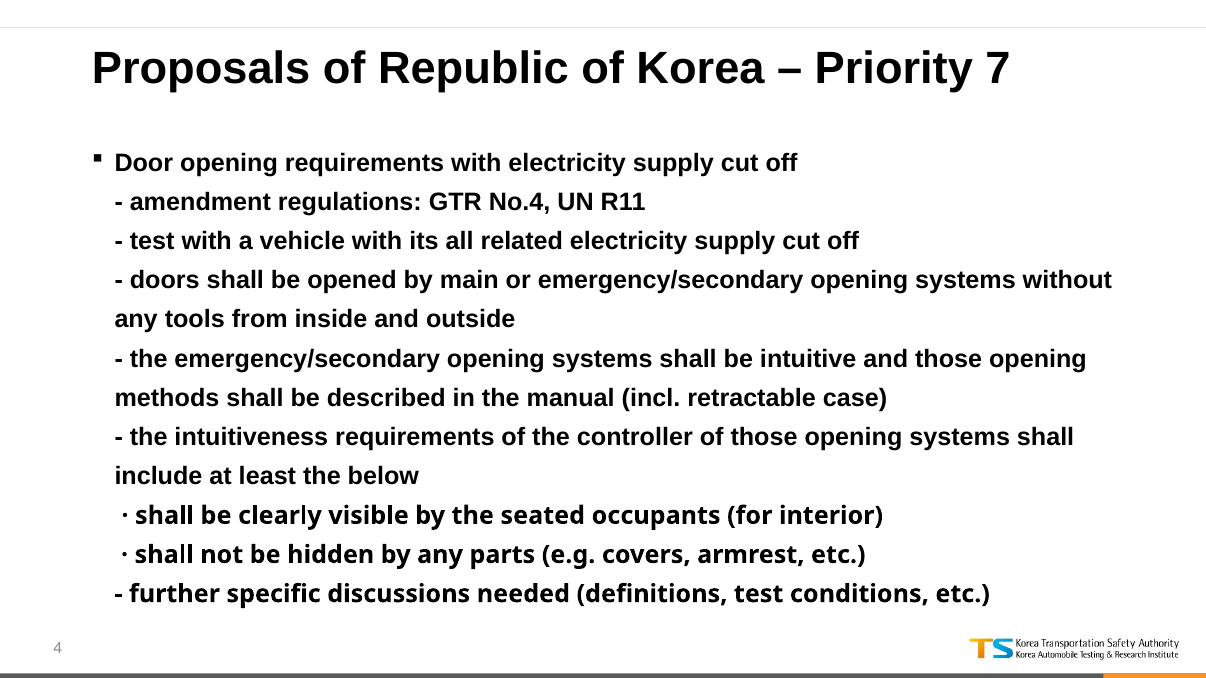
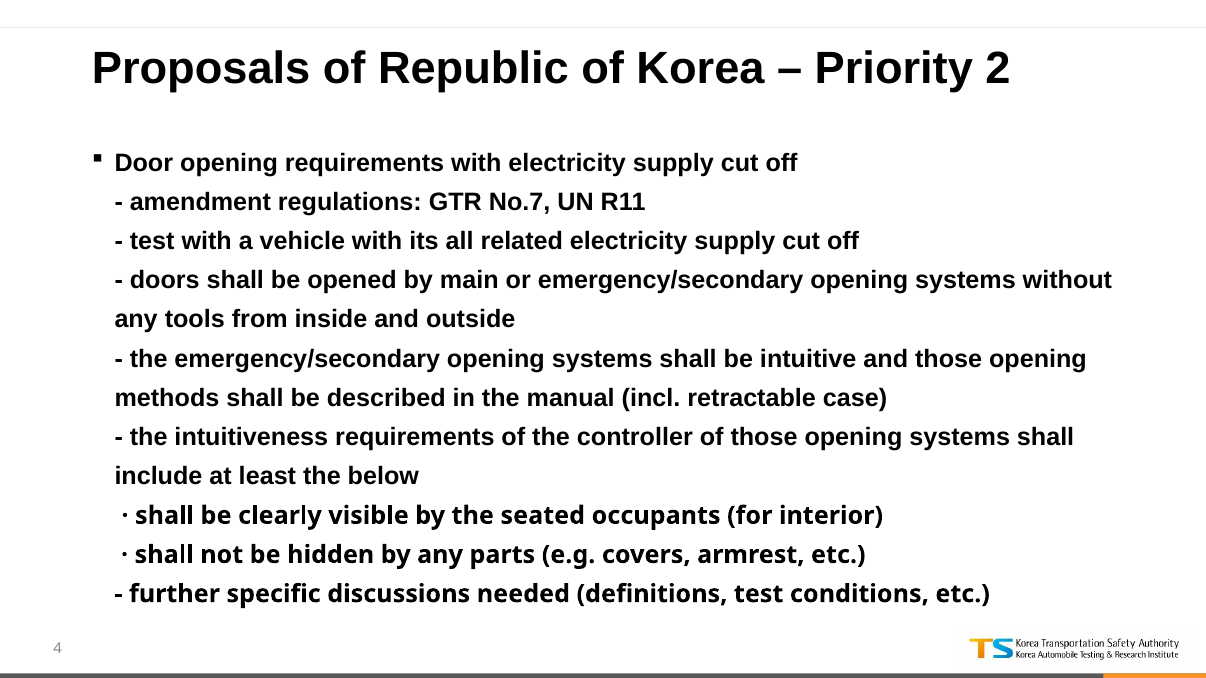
7: 7 -> 2 (998, 68)
No.4: No.4 -> No.7 (520, 202)
